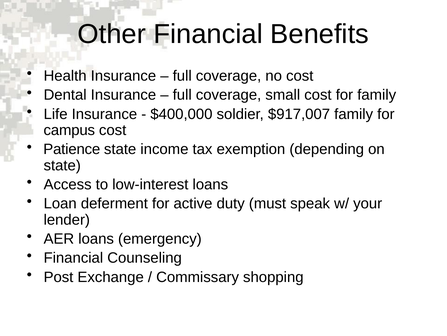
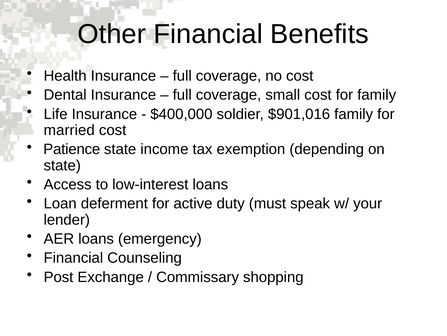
$917,007: $917,007 -> $901,016 (299, 114)
campus: campus -> married (69, 130)
